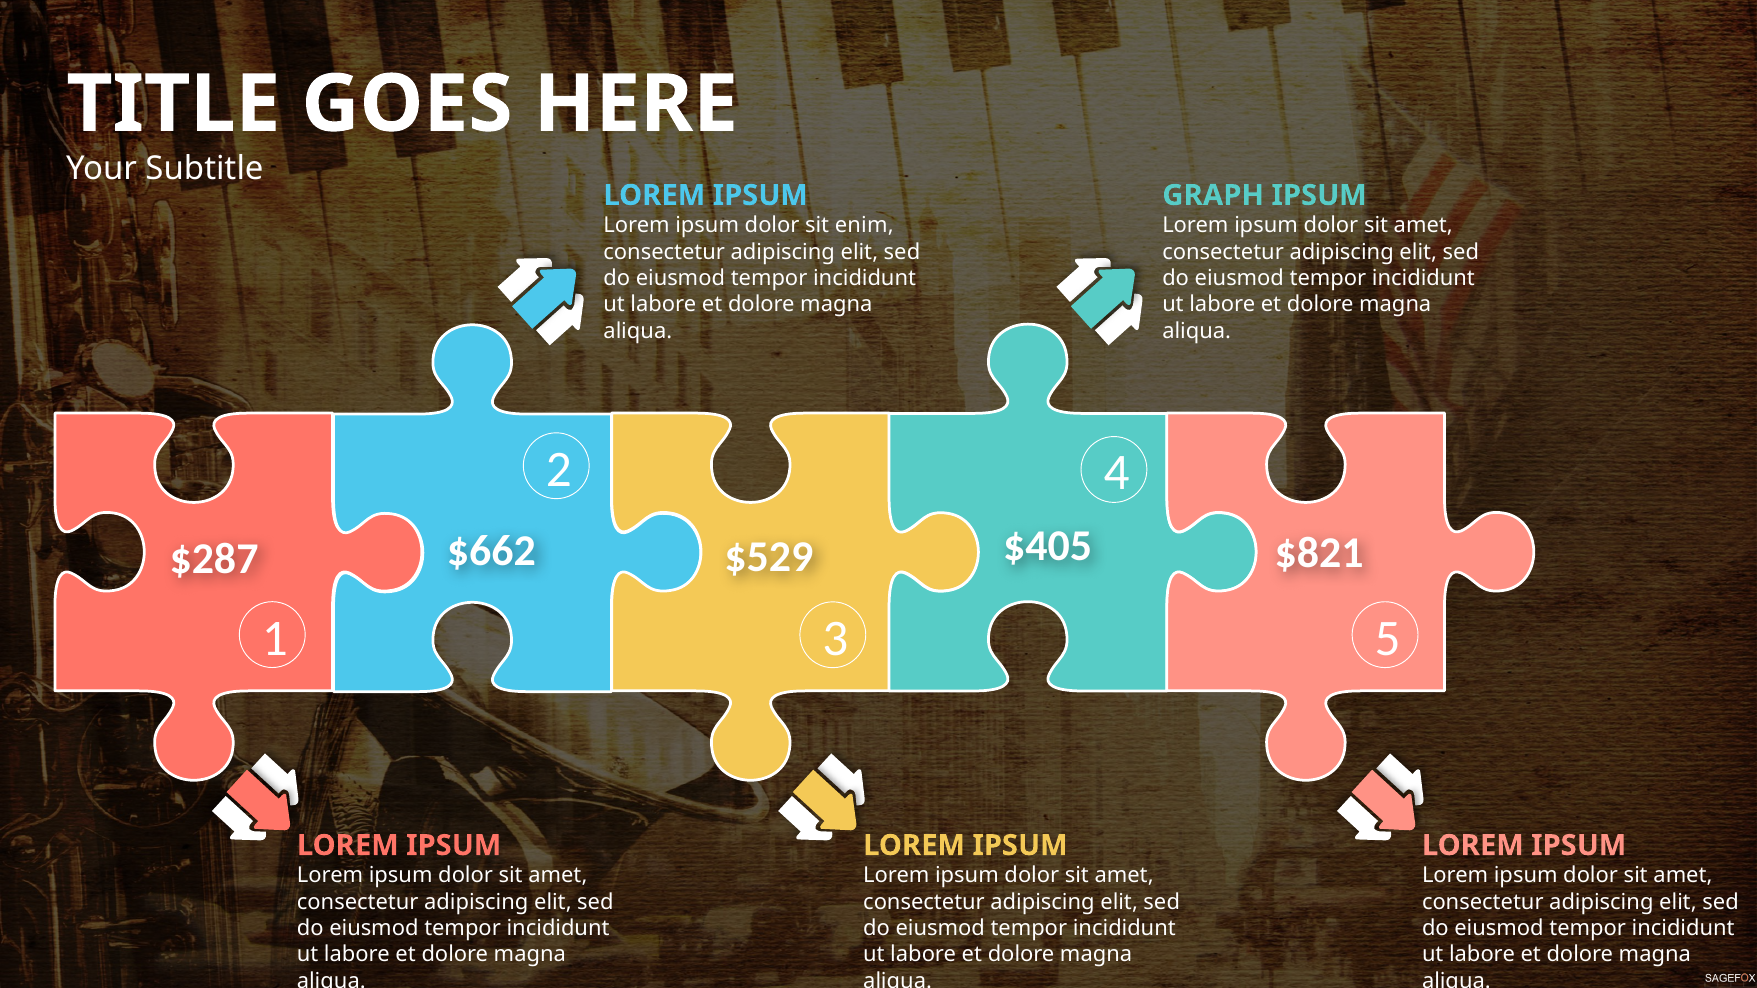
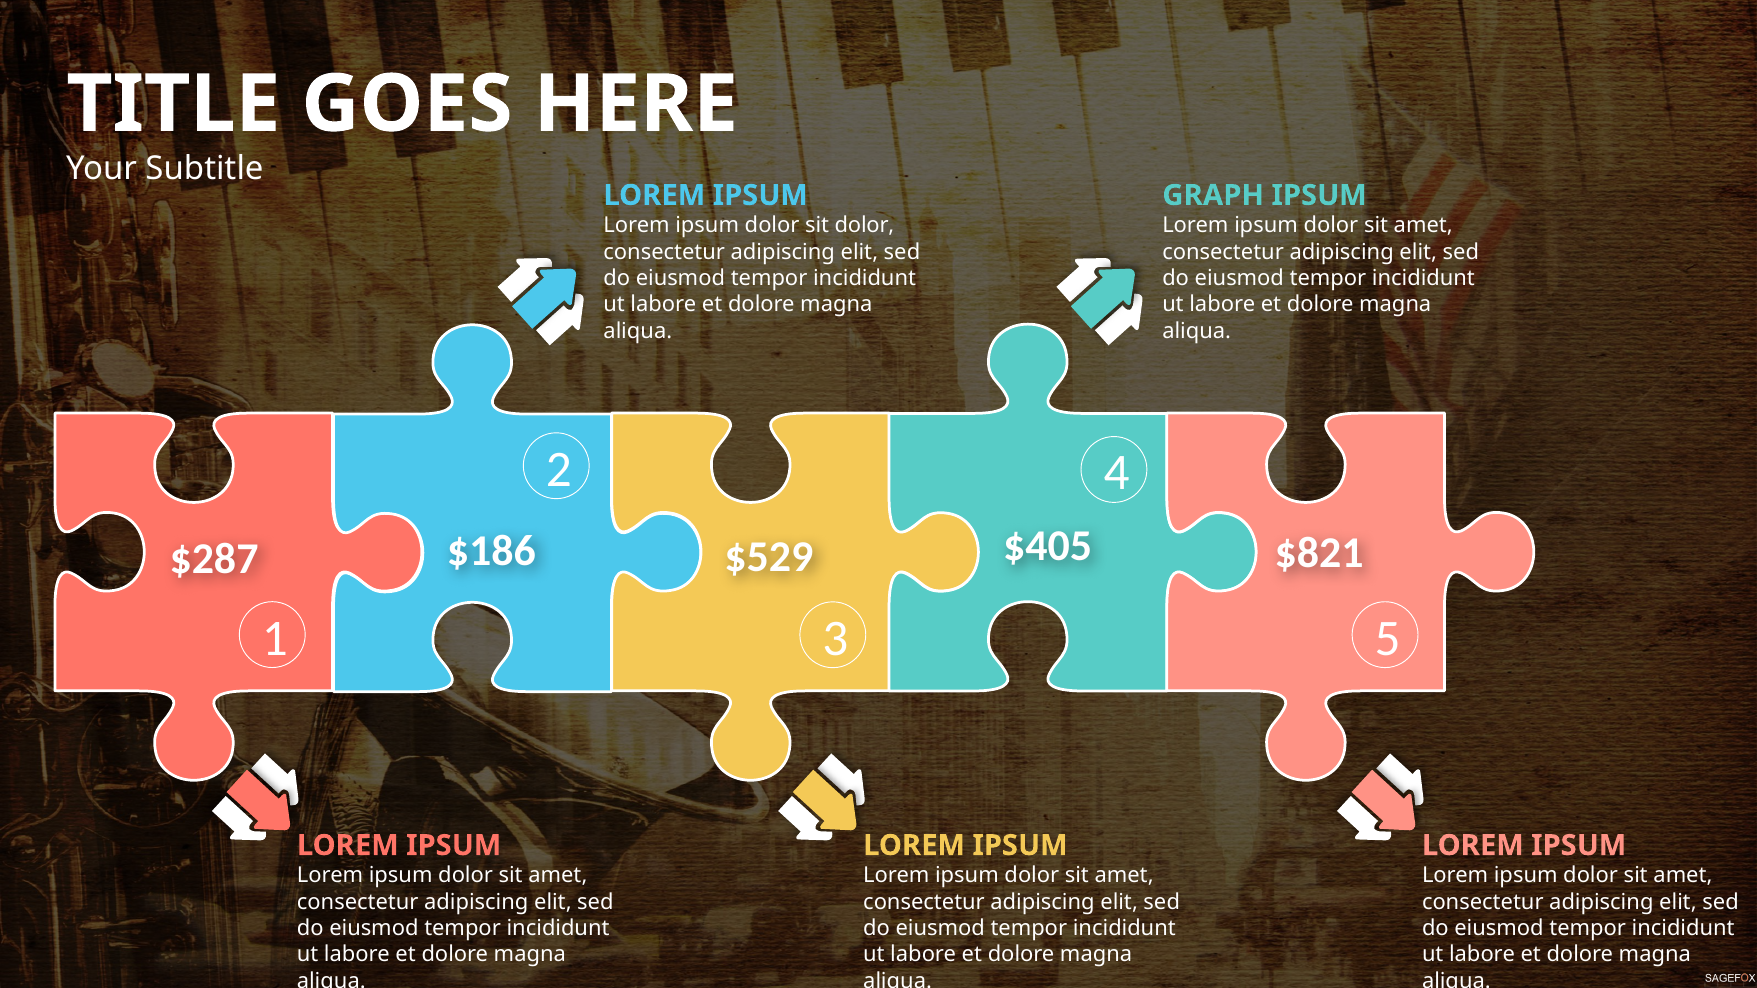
sit enim: enim -> dolor (864, 226)
$662: $662 -> $186 (491, 551)
